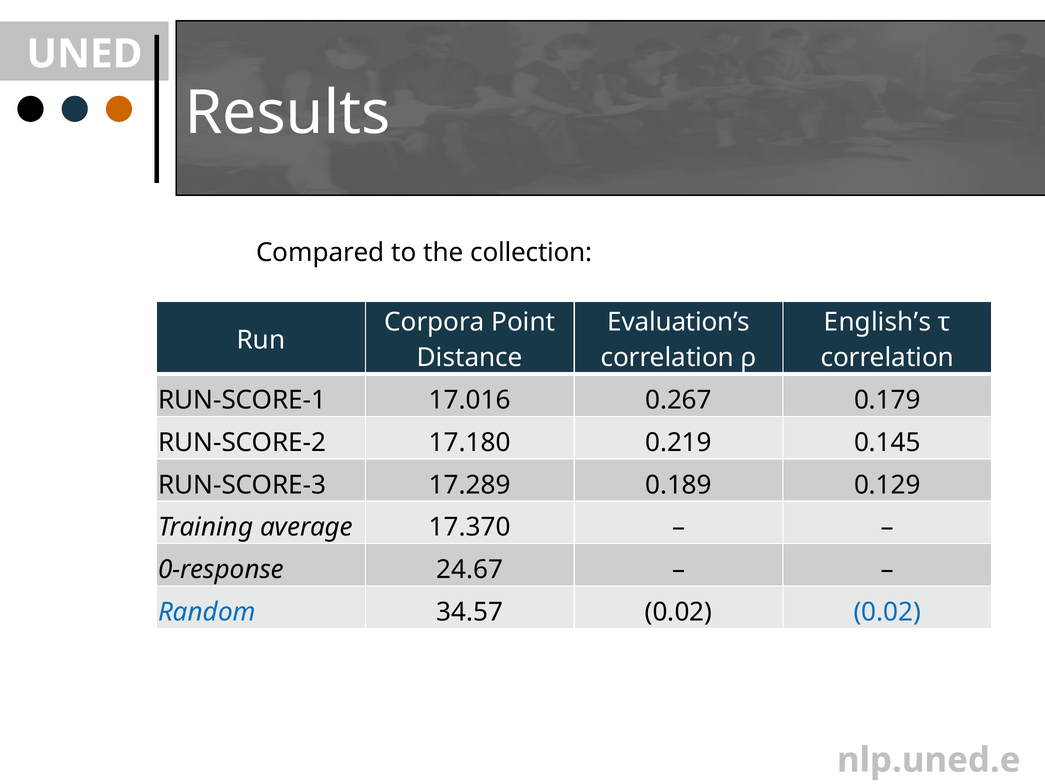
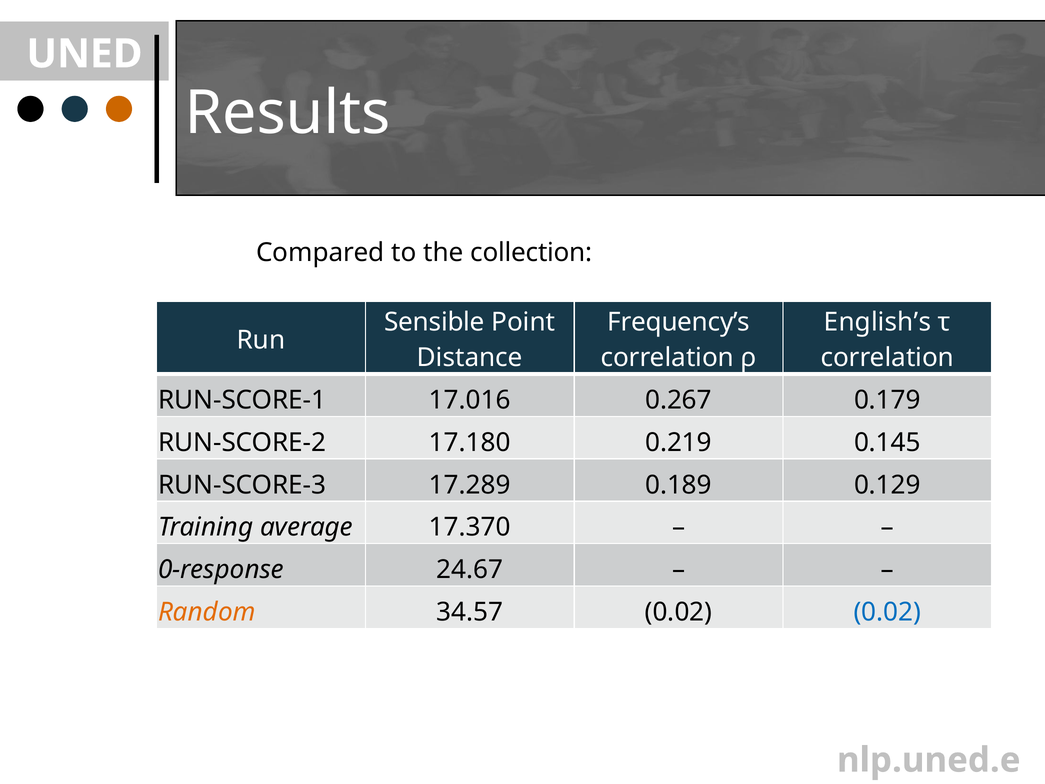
Corpora: Corpora -> Sensible (434, 322)
Evaluation’s: Evaluation’s -> Frequency’s (679, 322)
Random colour: blue -> orange (207, 612)
